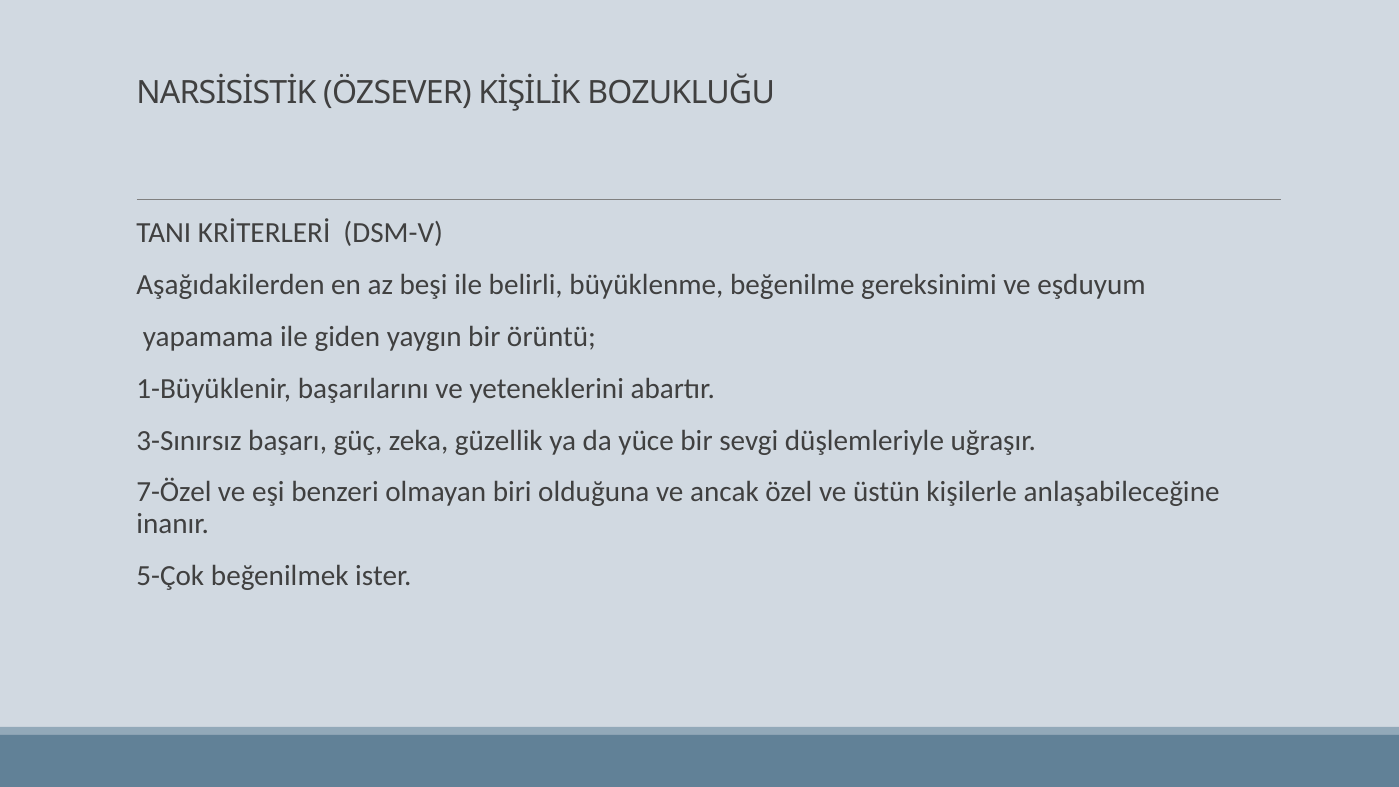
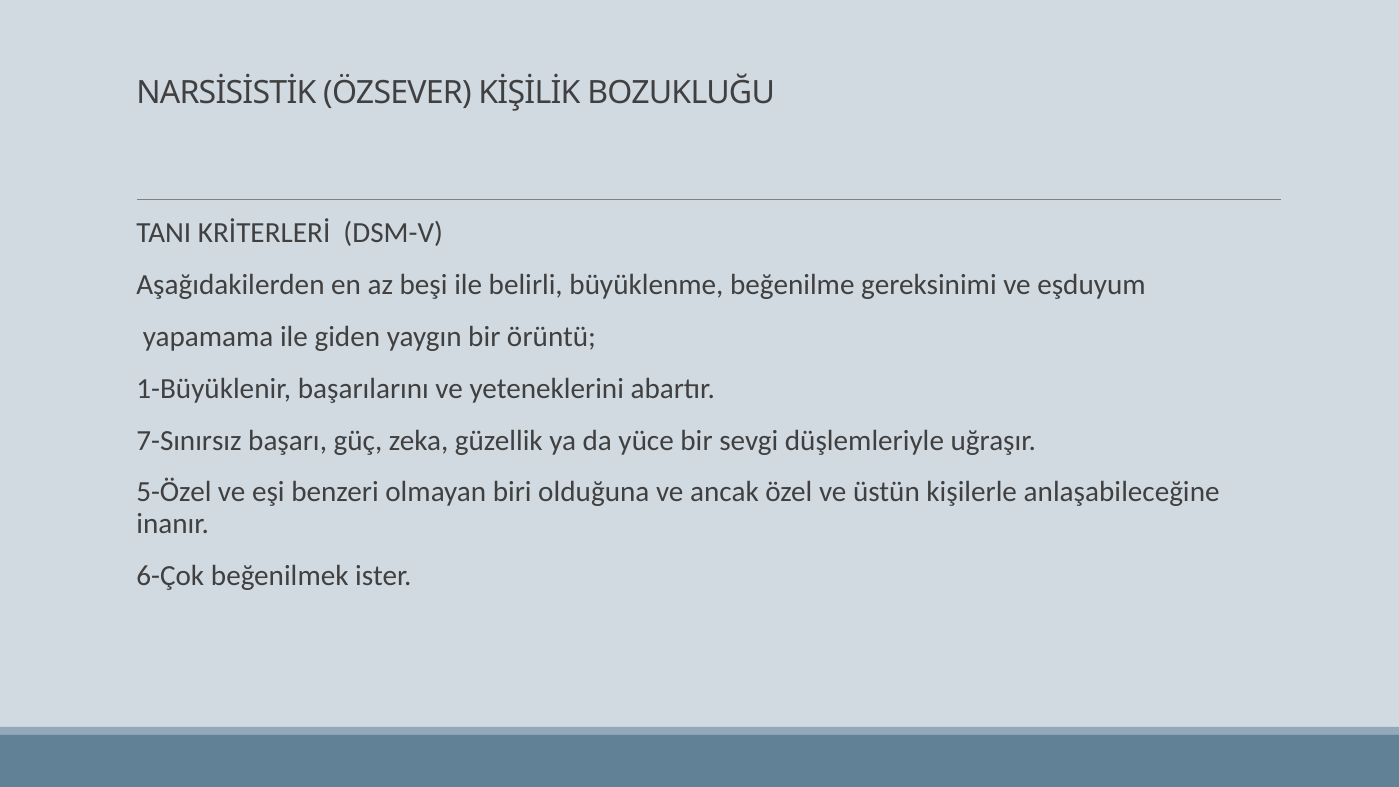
3-Sınırsız: 3-Sınırsız -> 7-Sınırsız (189, 440)
7-Özel: 7-Özel -> 5-Özel (174, 492)
5-Çok: 5-Çok -> 6-Çok (170, 576)
